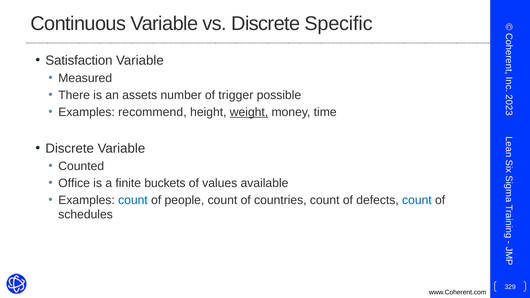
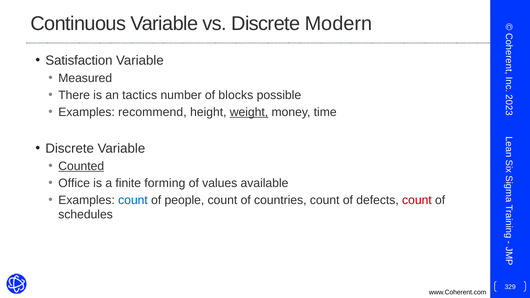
Specific: Specific -> Modern (338, 24)
assets: assets -> tactics (140, 95)
trigger: trigger -> blocks (236, 95)
Counted underline: none -> present (81, 166)
buckets: buckets -> forming (165, 183)
count colour: blue -> red (417, 200)
